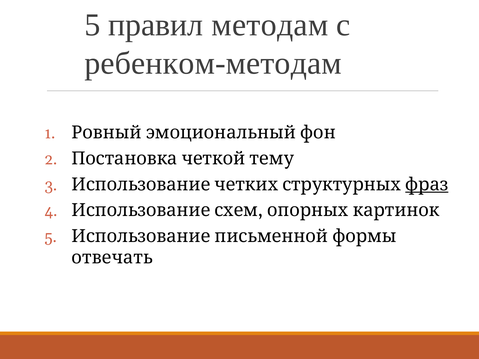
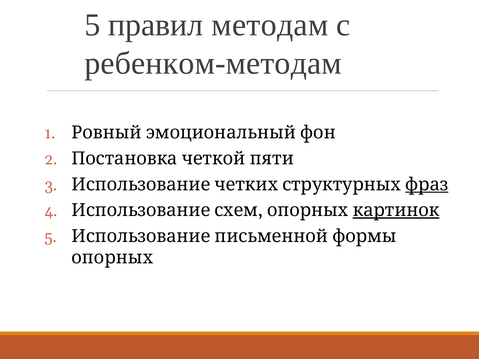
тему: тему -> пяти (272, 159)
картинок underline: none -> present (396, 210)
отвечать: отвечать -> опорных (112, 258)
